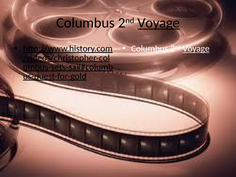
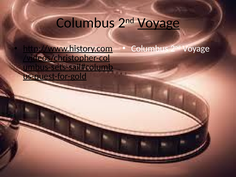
Voyage underline: present -> none (196, 49)
